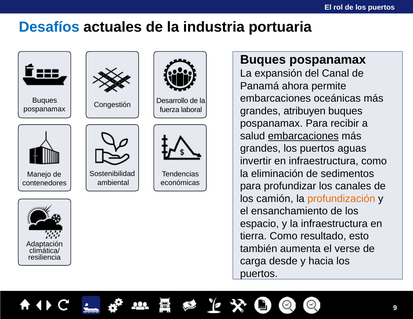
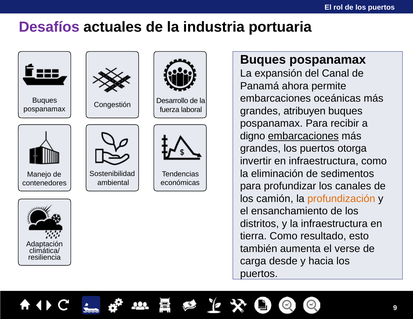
Desafíos colour: blue -> purple (49, 27)
salud: salud -> digno (253, 136)
aguas: aguas -> otorga (352, 149)
espacio: espacio -> distritos (260, 224)
